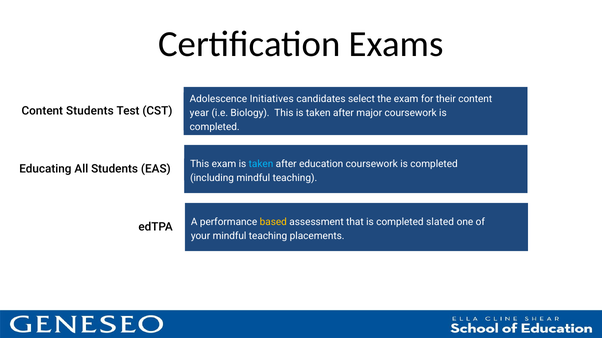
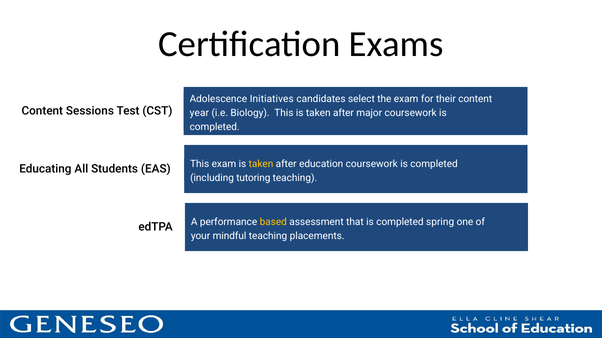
Content Students: Students -> Sessions (90, 111)
taken colour: light blue -> yellow (261, 164)
including mindful: mindful -> tutoring (253, 178)
slated: slated -> spring (440, 222)
